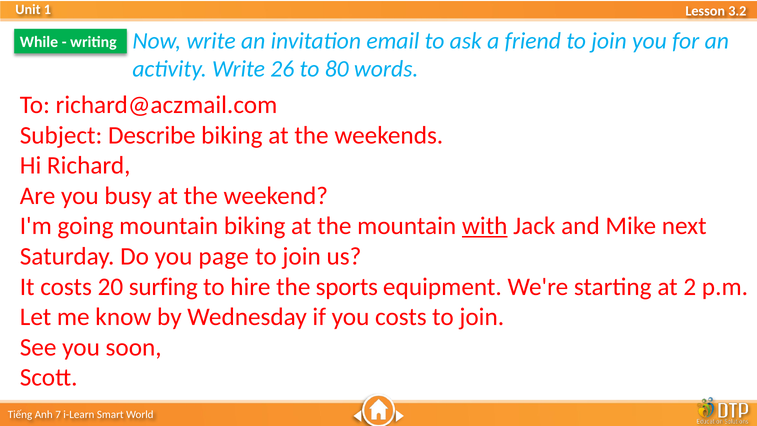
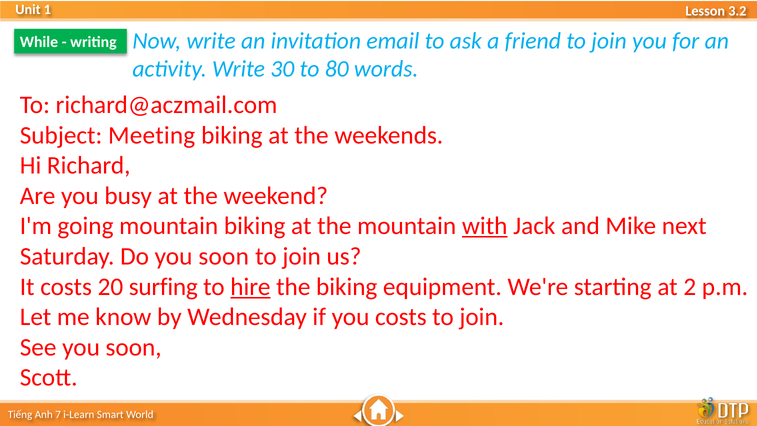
26: 26 -> 30 (282, 69)
Describe: Describe -> Meeting (152, 135)
Do you page: page -> soon (224, 256)
hire underline: none -> present (250, 287)
the sports: sports -> biking (347, 287)
